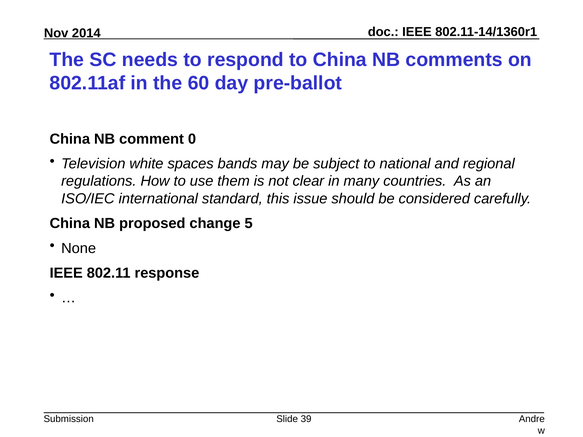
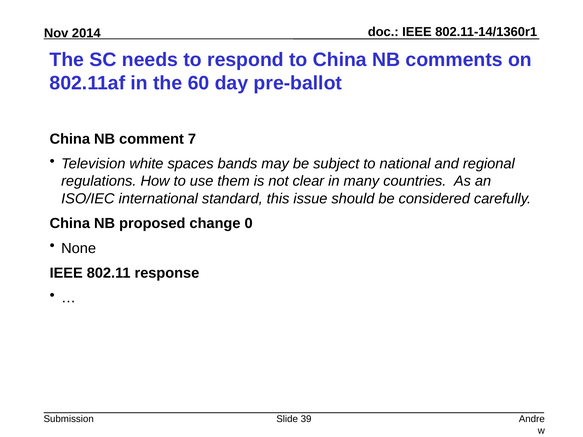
0: 0 -> 7 (192, 139)
5: 5 -> 0 (249, 224)
